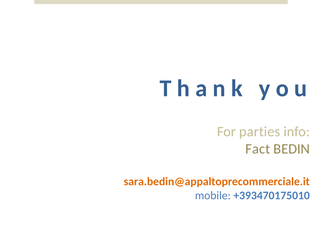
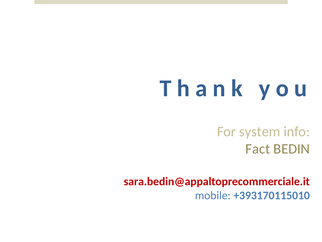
parties: parties -> system (260, 131)
sara.bedin@appaltoprecommerciale.it colour: orange -> red (217, 181)
+393470175010: +393470175010 -> +393170115010 (272, 195)
